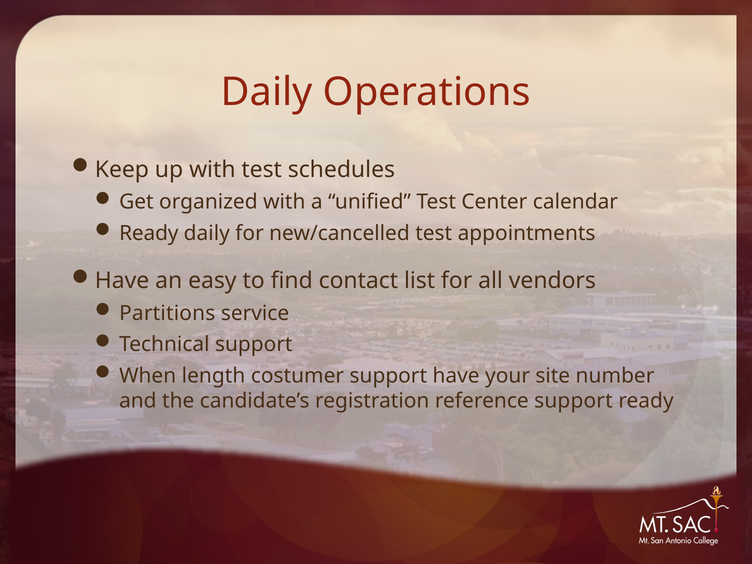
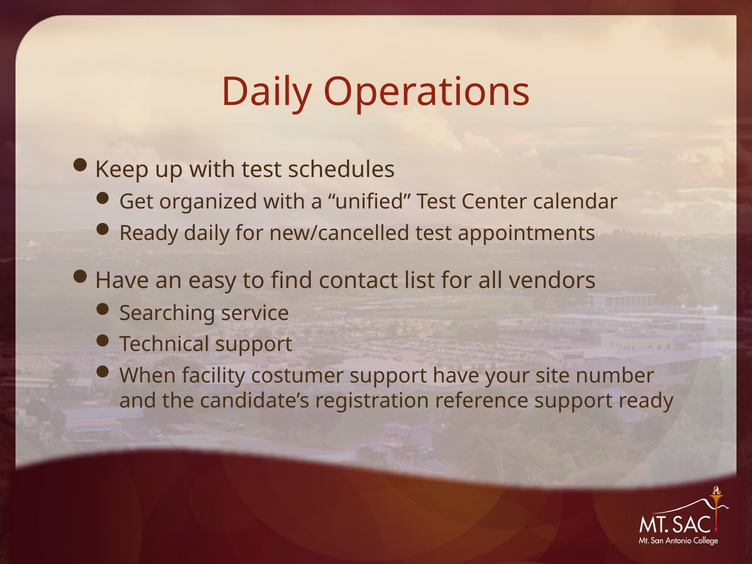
Partitions: Partitions -> Searching (167, 313)
length: length -> facility (214, 376)
